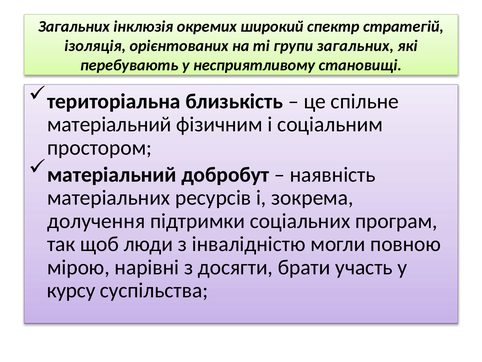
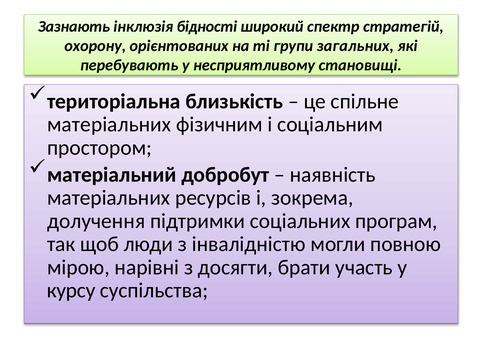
Загальних: Загальних -> Зазнають (74, 26)
окремих: окремих -> бідності (207, 26)
ізоляція: ізоляція -> охорону (95, 46)
матеріальний: матеріальний -> матеріальних (109, 124)
